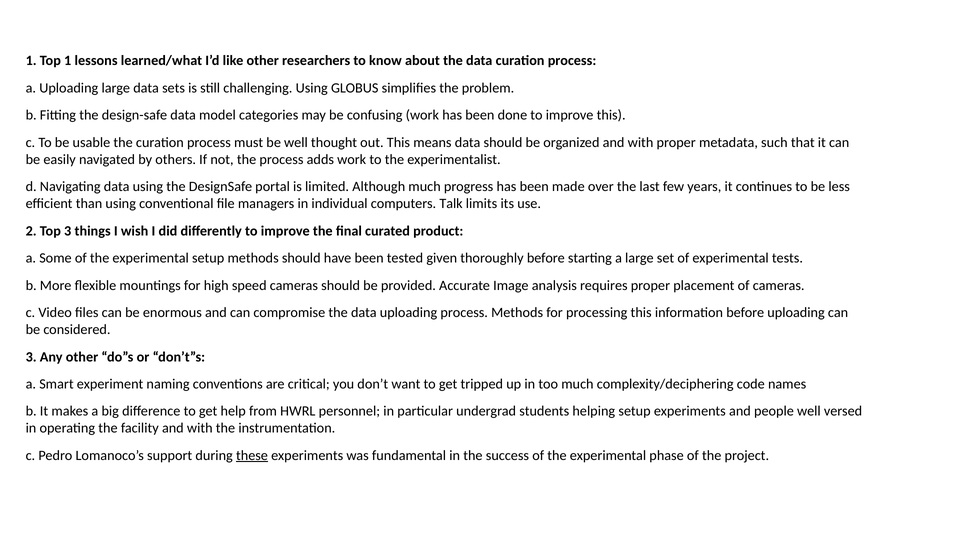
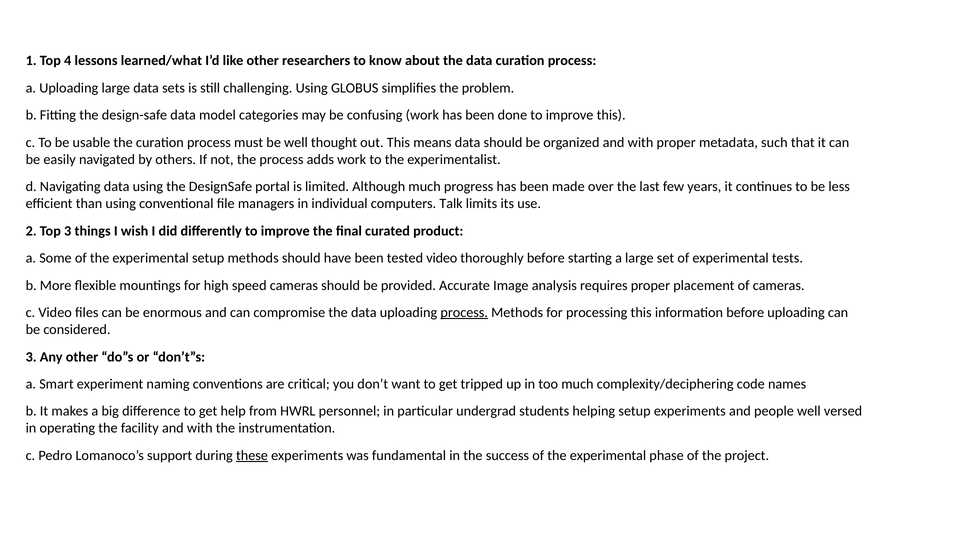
Top 1: 1 -> 4 (68, 61)
tested given: given -> video (442, 258)
process underline: none -> present (464, 312)
